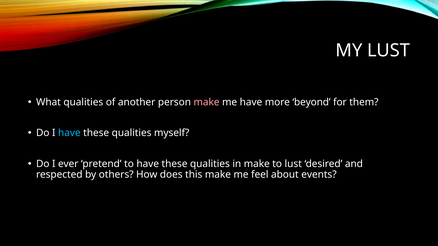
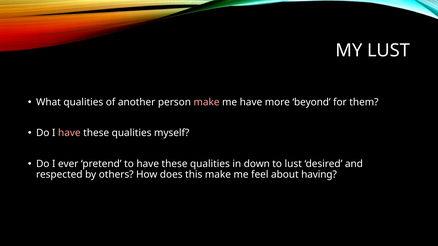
have colour: light blue -> pink (69, 133)
in make: make -> down (257, 164)
events: events -> having (319, 175)
